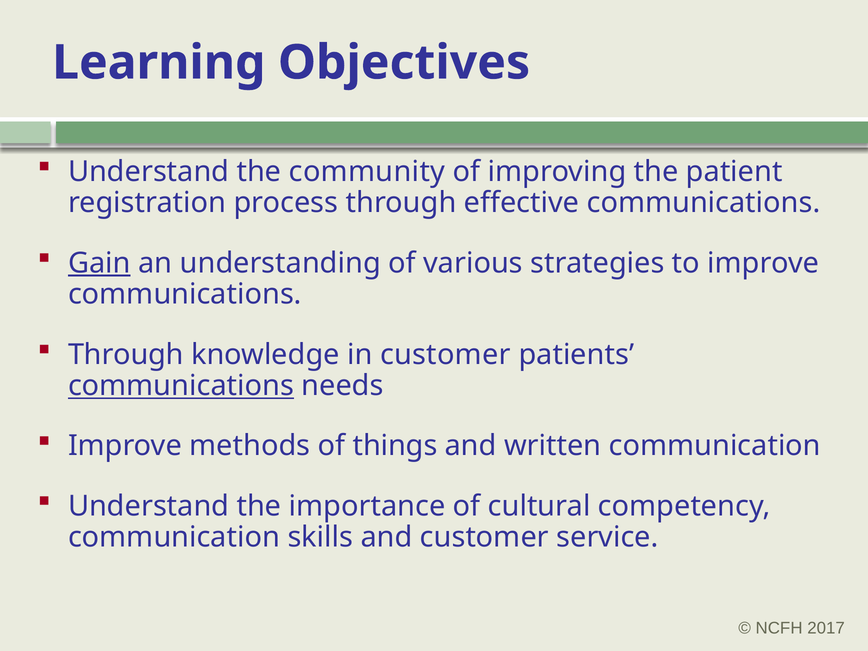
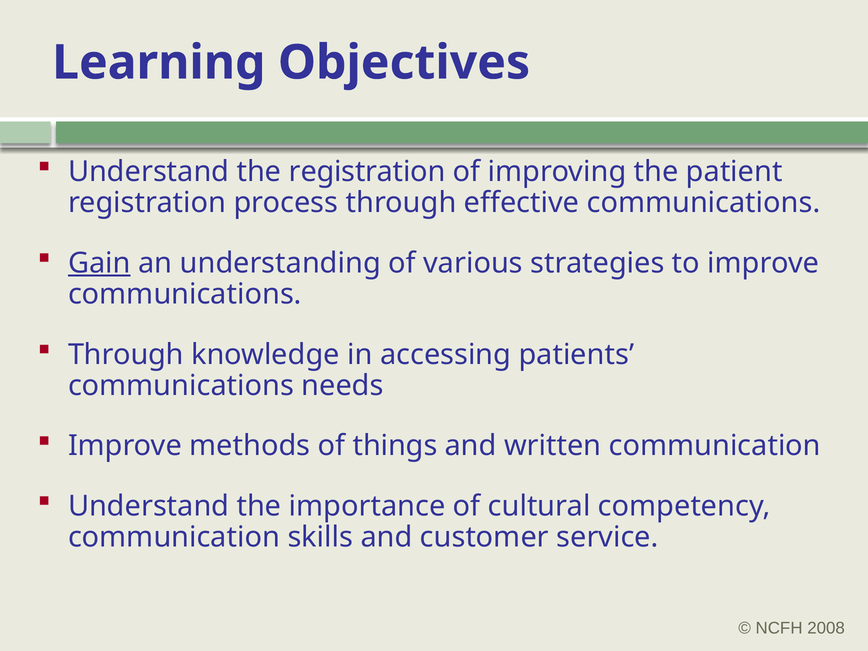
the community: community -> registration (367, 172)
in customer: customer -> accessing (446, 355)
communications underline: present -> none (181, 386)
2017: 2017 -> 2008 (826, 628)
